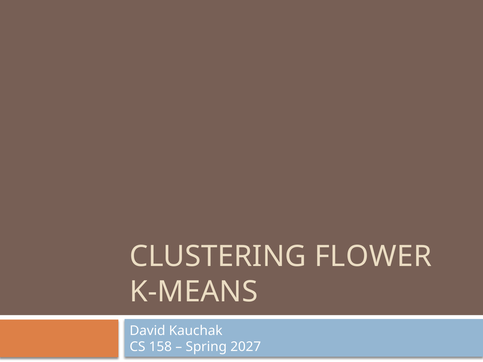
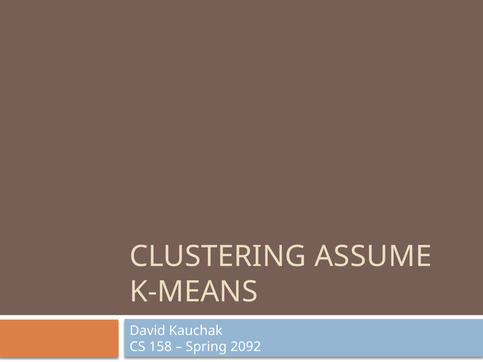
FLOWER: FLOWER -> ASSUME (373, 256)
2027: 2027 -> 2092 (246, 347)
